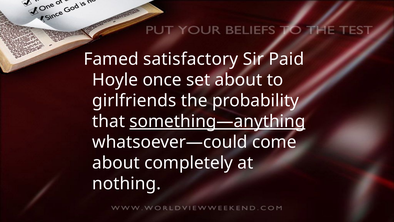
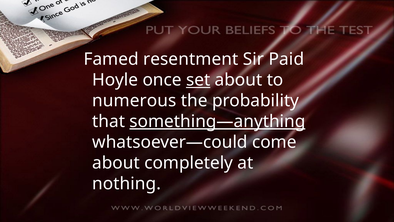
satisfactory: satisfactory -> resentment (191, 59)
set underline: none -> present (198, 80)
girlfriends: girlfriends -> numerous (134, 101)
